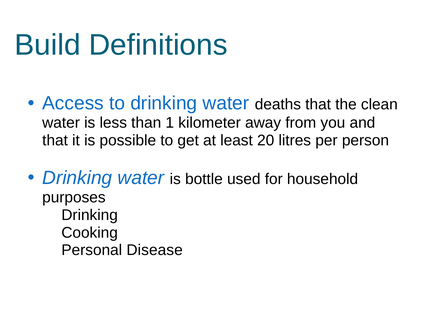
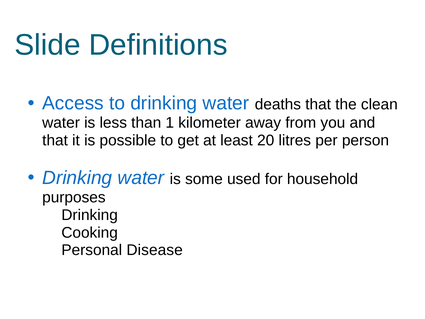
Build: Build -> Slide (48, 45)
bottle: bottle -> some (204, 179)
